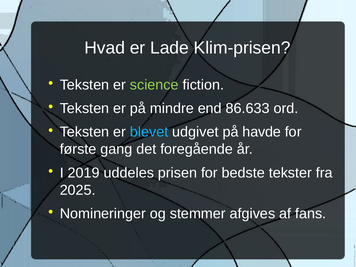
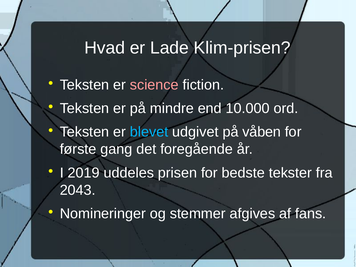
science colour: light green -> pink (154, 85)
86.633: 86.633 -> 10.000 (248, 108)
havde: havde -> våben (262, 132)
2025: 2025 -> 2043 (78, 190)
